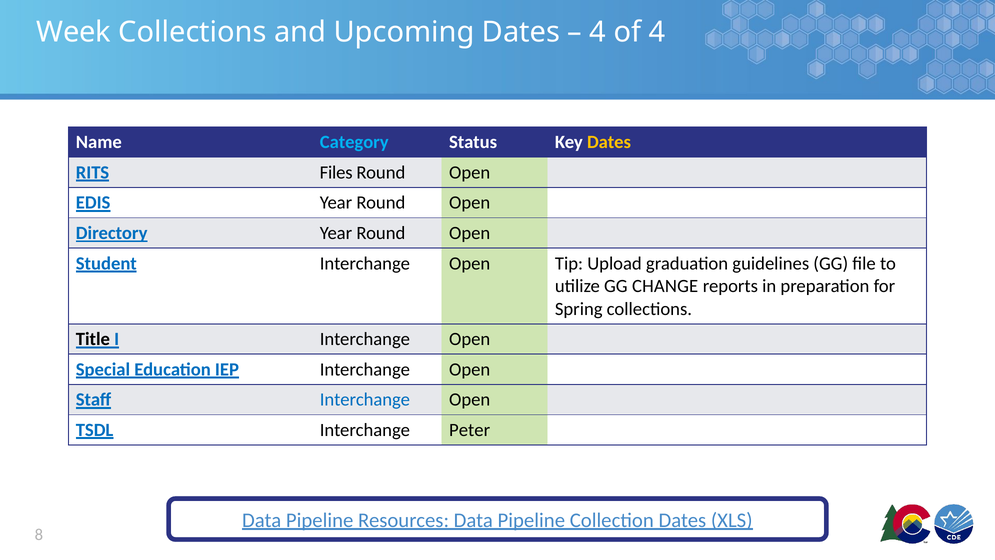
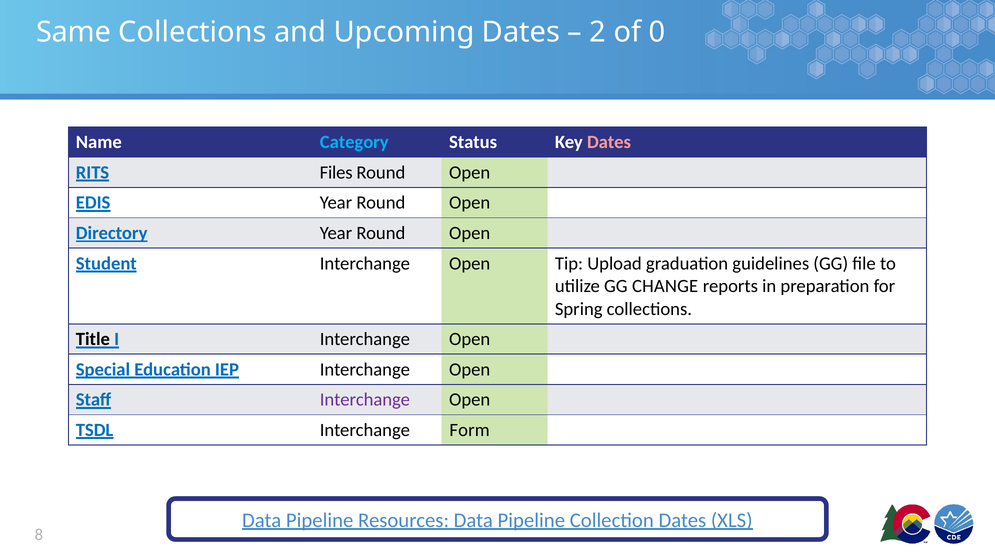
Week: Week -> Same (74, 32)
4: 4 -> 2 (598, 32)
of 4: 4 -> 0 (657, 32)
Dates colour: yellow -> pink (609, 142)
Interchange colour: blue -> purple (365, 400)
Peter: Peter -> Form (470, 430)
